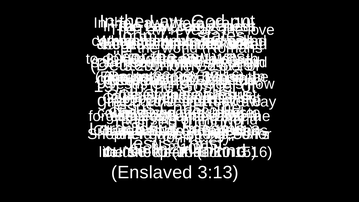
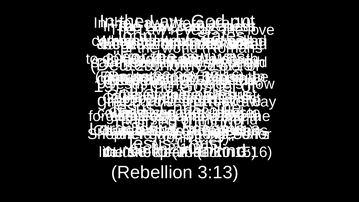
Enslaved: Enslaved -> Rebellion (152, 172)
